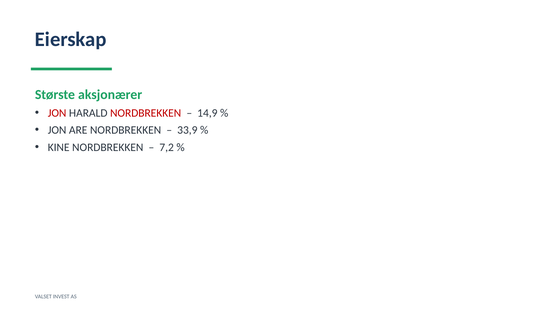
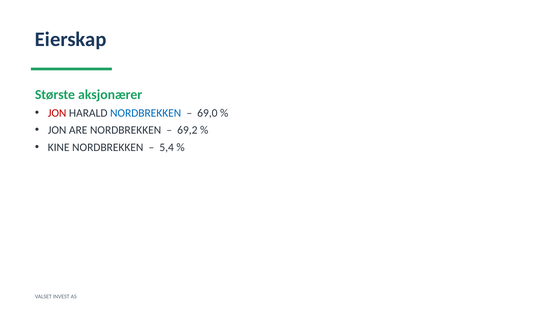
NORDBREKKEN colour: red -> blue (146, 113)
14,9: 14,9 -> 69,0 (207, 113)
33,9: 33,9 -> 69,2 (187, 130)
7,2: 7,2 -> 5,4 (167, 147)
